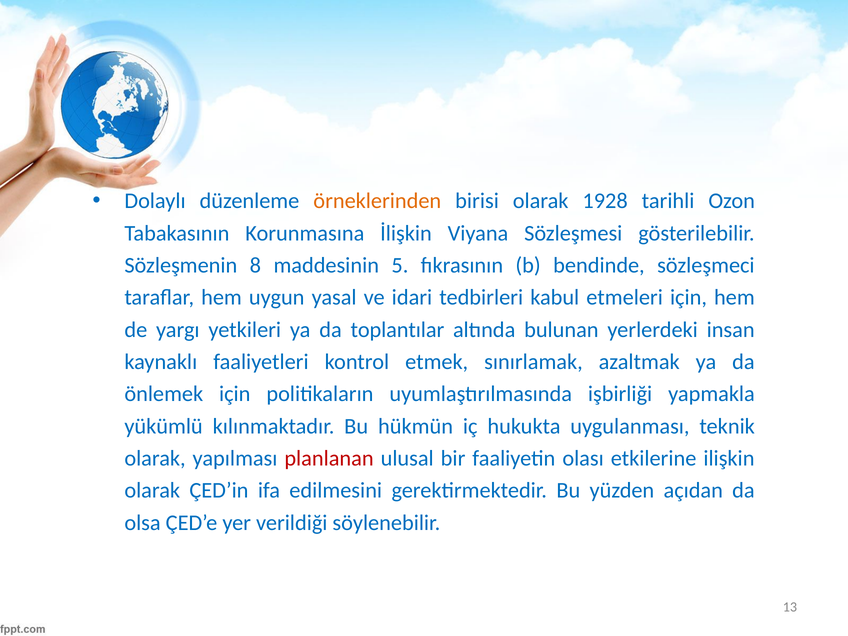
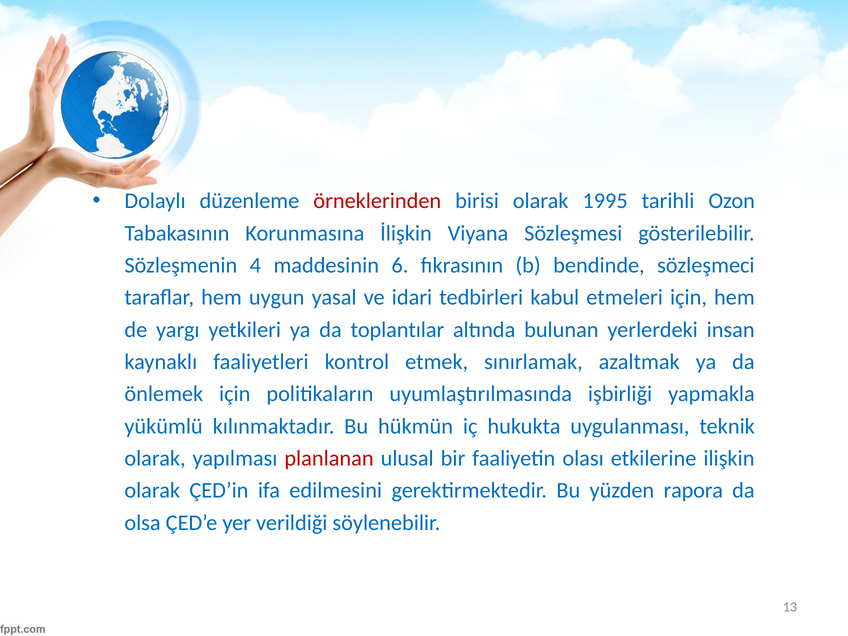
örneklerinden colour: orange -> red (377, 201)
1928: 1928 -> 1995 (605, 201)
8: 8 -> 4 (255, 265)
5: 5 -> 6 (400, 265)
açıdan: açıdan -> rapora (693, 491)
